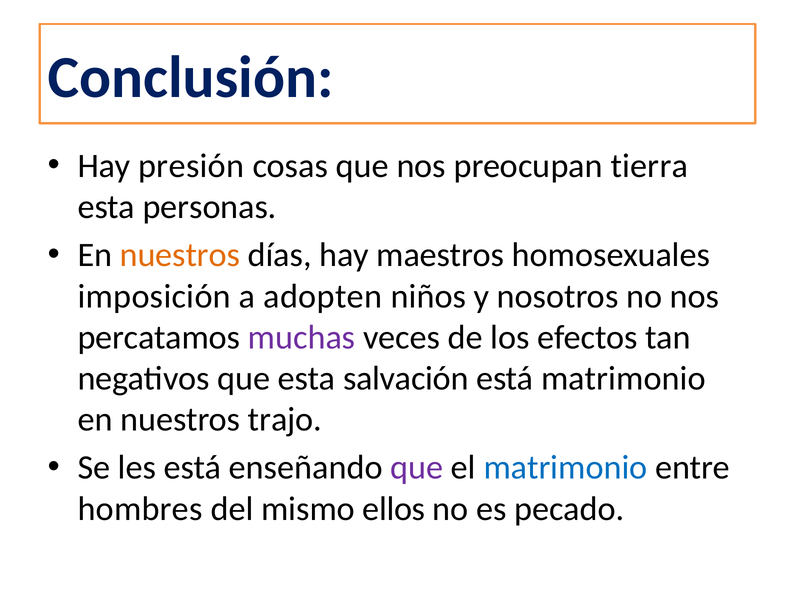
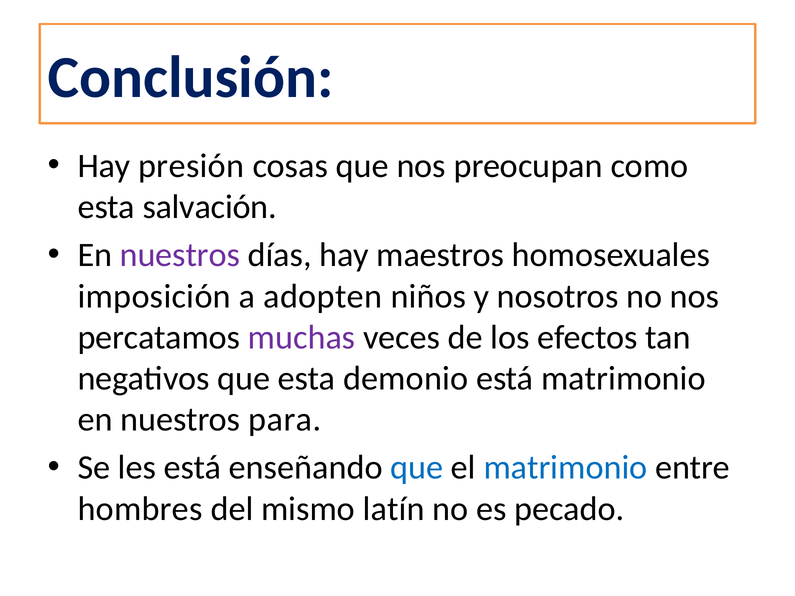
tierra: tierra -> como (649, 166)
personas: personas -> salvación (210, 207)
nuestros colour: orange -> purple (180, 255)
salvación: salvación -> demonio (406, 379)
trajo: trajo -> para (285, 420)
que colour: purple -> blue (417, 468)
ellos: ellos -> latín (394, 509)
